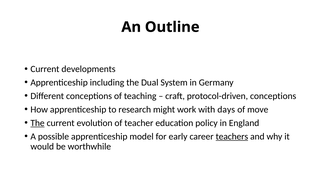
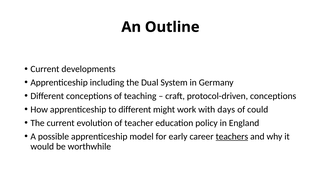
to research: research -> different (135, 109)
move: move -> could (258, 109)
The underline: present -> none (38, 123)
